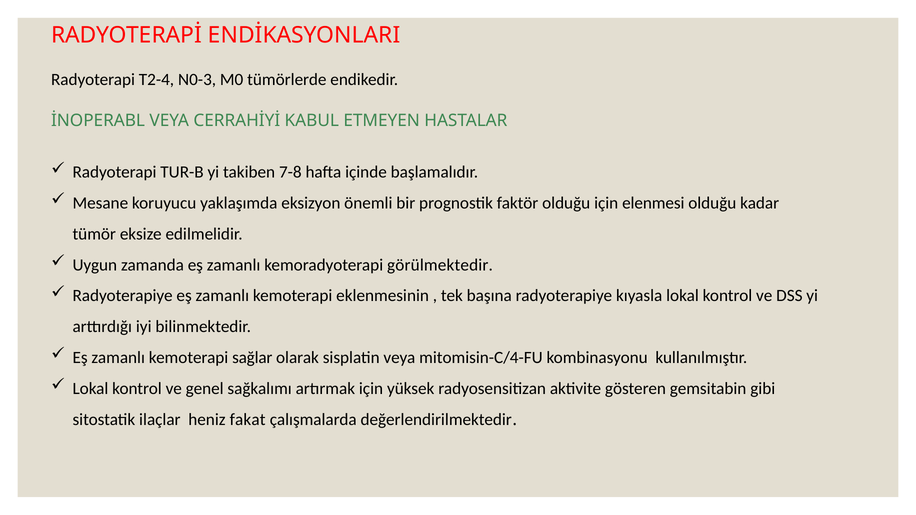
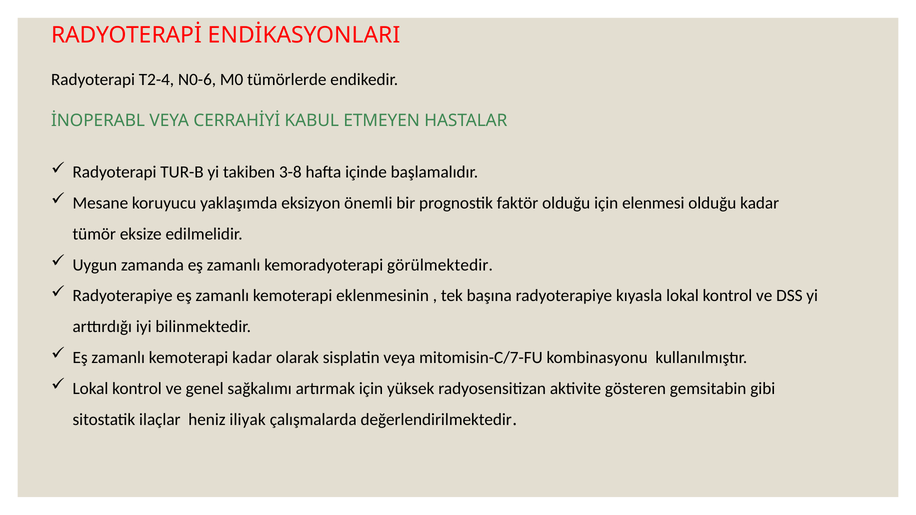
N0-3: N0-3 -> N0-6 (197, 80)
7-8: 7-8 -> 3-8 (290, 172)
kemoterapi sağlar: sağlar -> kadar (252, 358)
mitomisin-C/4-FU: mitomisin-C/4-FU -> mitomisin-C/7-FU (481, 358)
fakat: fakat -> iliyak (248, 420)
